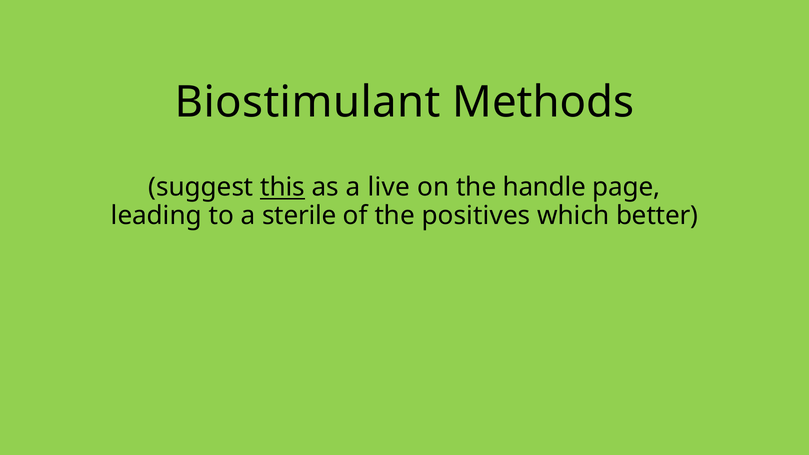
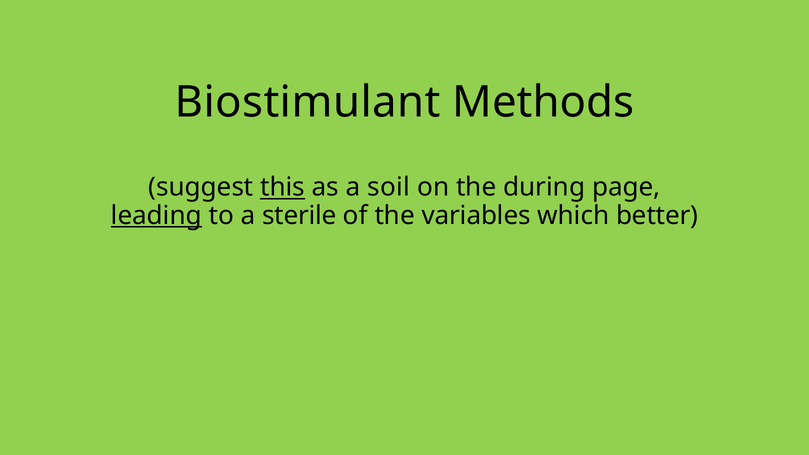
live: live -> soil (389, 187)
handle: handle -> during (544, 187)
leading underline: none -> present (156, 216)
positives: positives -> variables (476, 216)
